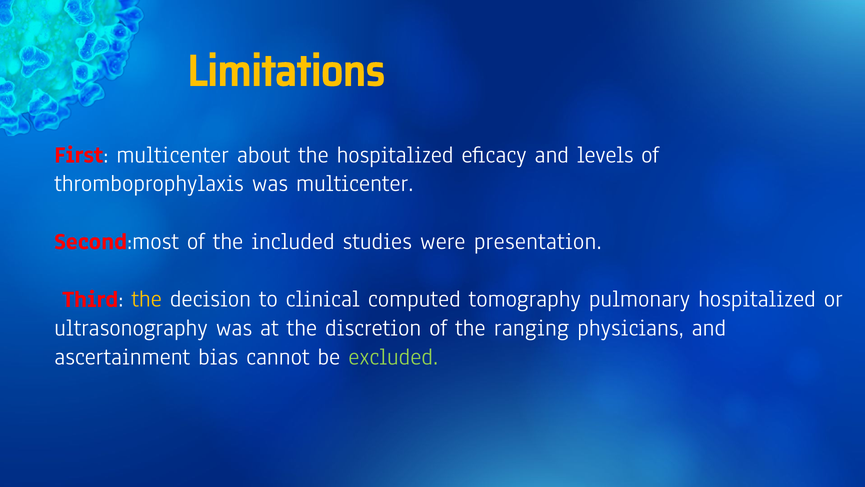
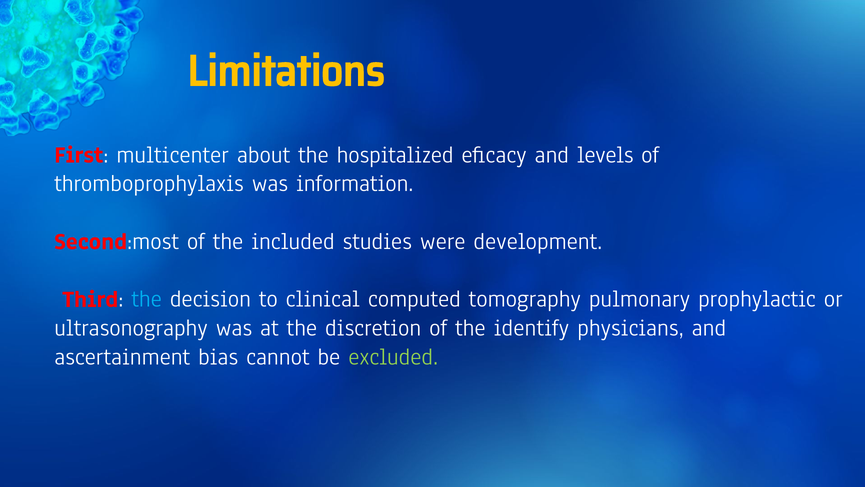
was multicenter: multicenter -> information (355, 183)
presentation: presentation -> development (538, 241)
the colour: yellow -> light blue (147, 299)
pulmonary hospitalized: hospitalized -> prophylactic (757, 299)
ranging: ranging -> identify (531, 328)
